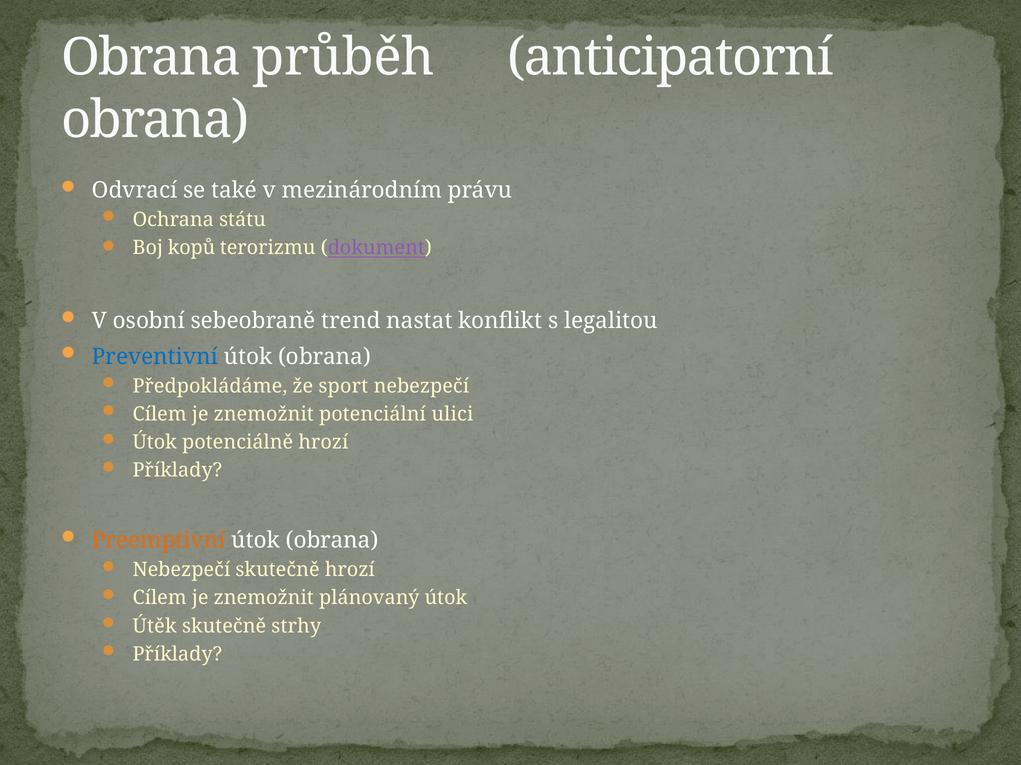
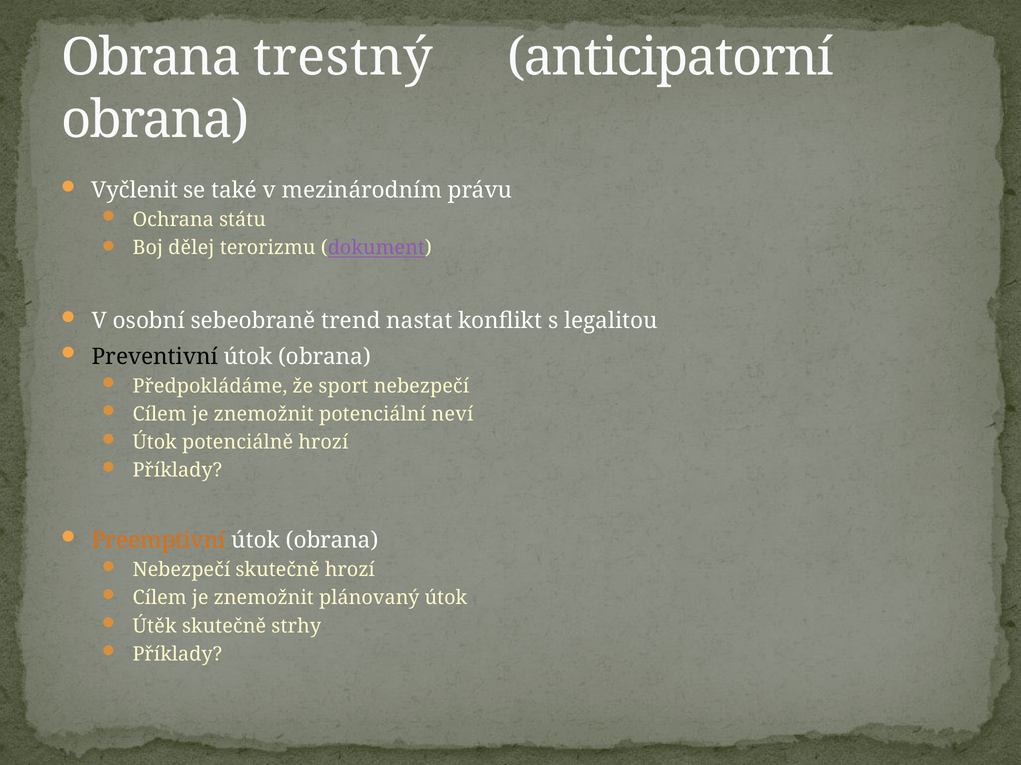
průběh: průběh -> trestný (343, 57)
Odvrací: Odvrací -> Vyčlenit (135, 190)
kopů: kopů -> dělej (191, 248)
Preventivní colour: blue -> black (155, 357)
ulici: ulici -> neví (452, 415)
